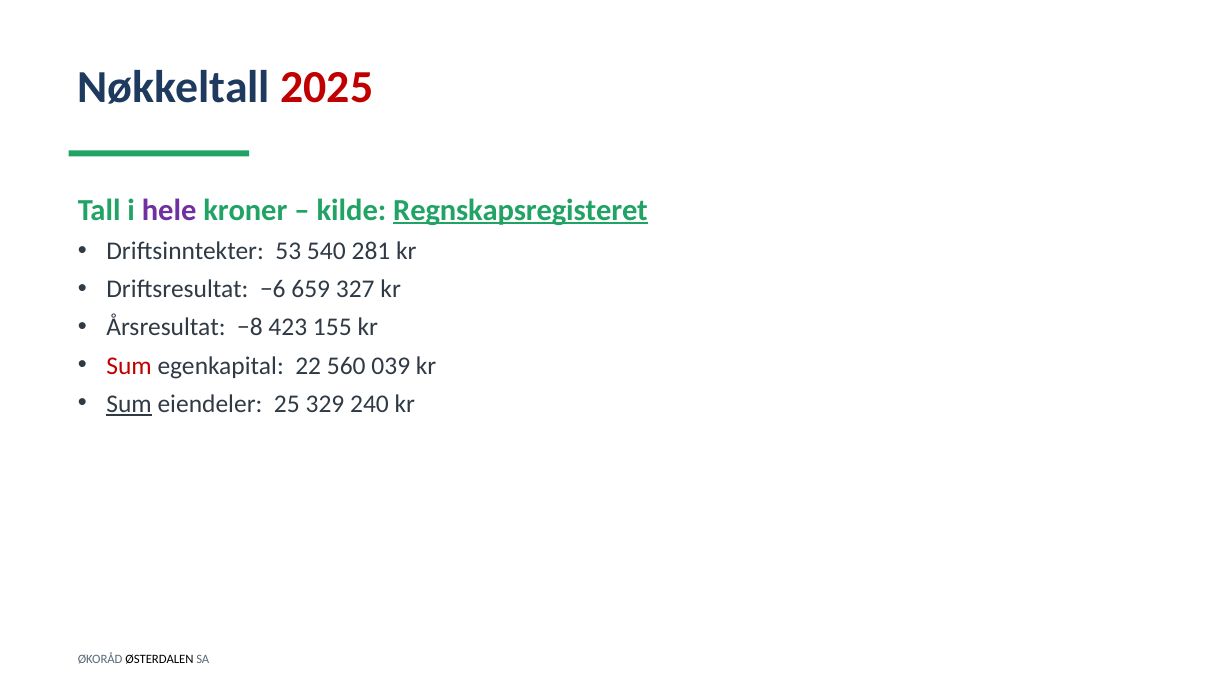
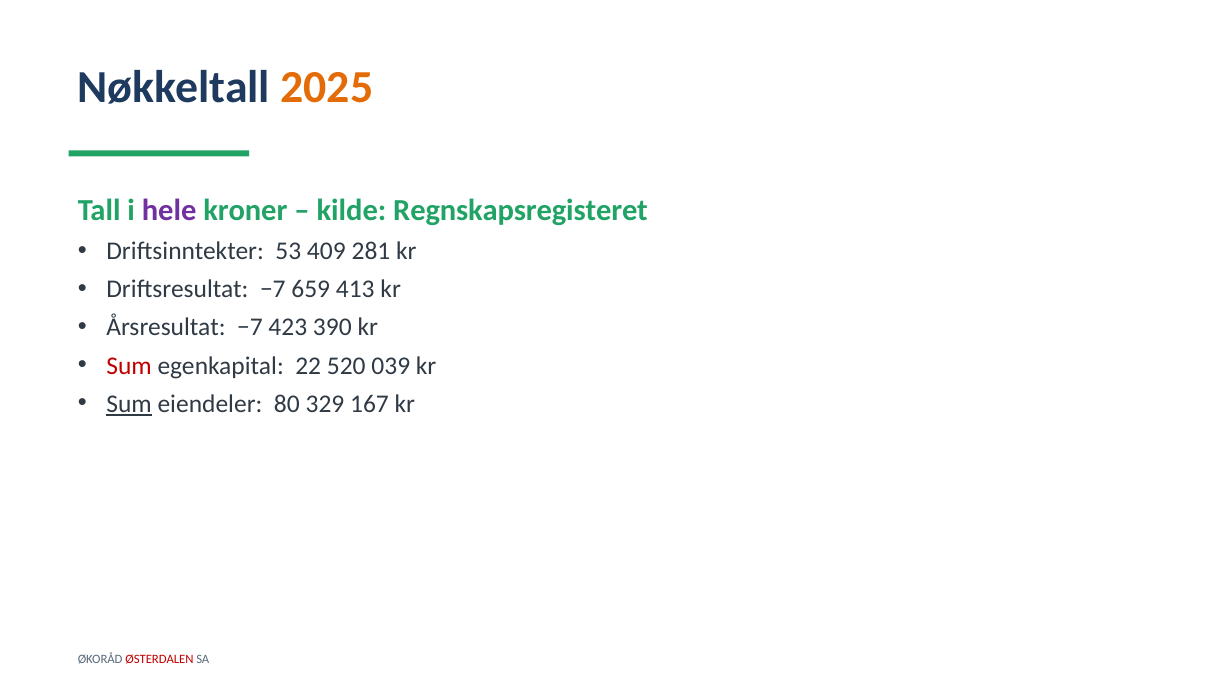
2025 colour: red -> orange (327, 87)
Regnskapsregisteret underline: present -> none (521, 210)
540: 540 -> 409 (326, 251)
Driftsresultat −6: −6 -> −7 (273, 289)
327: 327 -> 413 (355, 289)
Årsresultat −8: −8 -> −7 (250, 328)
155: 155 -> 390 (332, 328)
560: 560 -> 520 (346, 366)
25: 25 -> 80 (287, 404)
240: 240 -> 167 (369, 404)
ØSTERDALEN colour: black -> red (159, 660)
